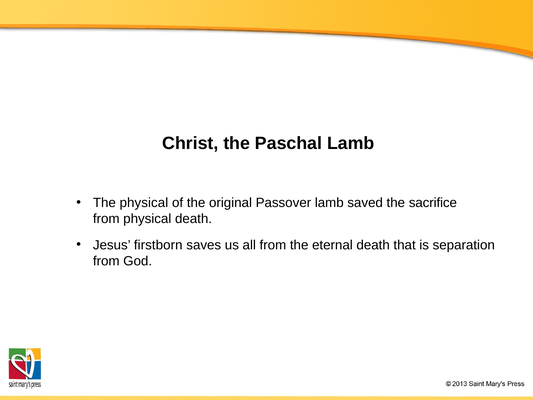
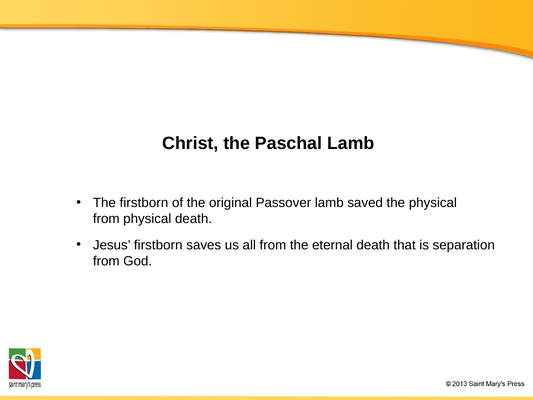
The physical: physical -> firstborn (144, 203)
the sacrifice: sacrifice -> physical (433, 203)
